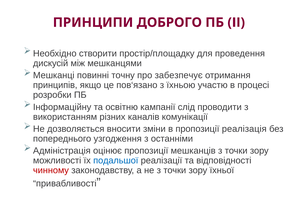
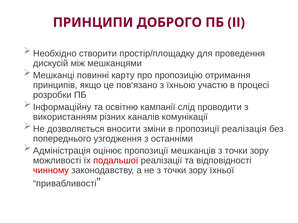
точну: точну -> карту (123, 76)
забезпечує: забезпечує -> пропозицію (179, 76)
подальшої colour: blue -> red (116, 161)
